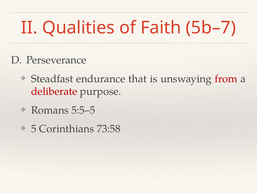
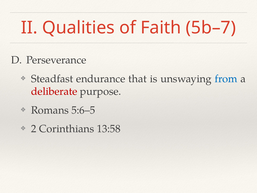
from colour: red -> blue (226, 79)
5:5–5: 5:5–5 -> 5:6–5 (83, 110)
5: 5 -> 2 (34, 129)
73:58: 73:58 -> 13:58 (109, 129)
